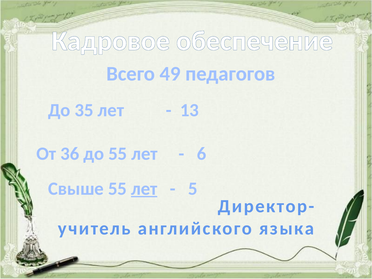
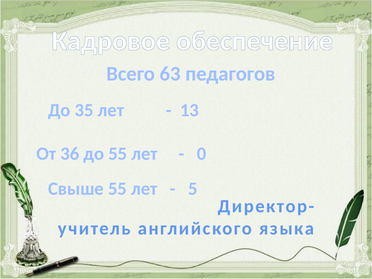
49: 49 -> 63 (170, 74)
6: 6 -> 0 (202, 154)
лет underline: present -> none (144, 189)
